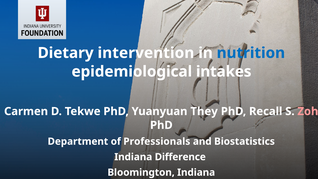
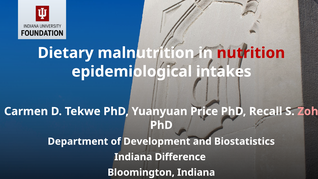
intervention: intervention -> malnutrition (146, 53)
nutrition colour: blue -> red (251, 53)
They: They -> Price (204, 111)
Professionals: Professionals -> Development (157, 141)
